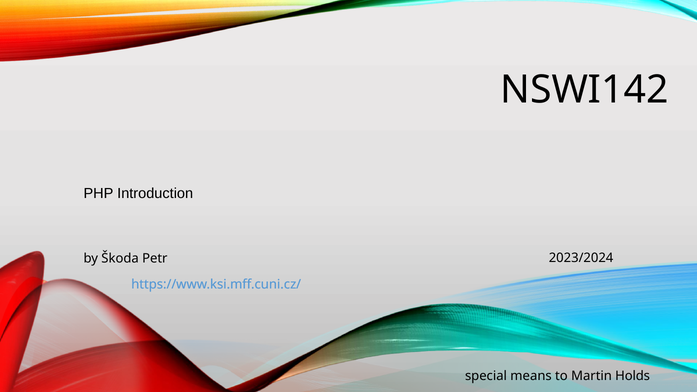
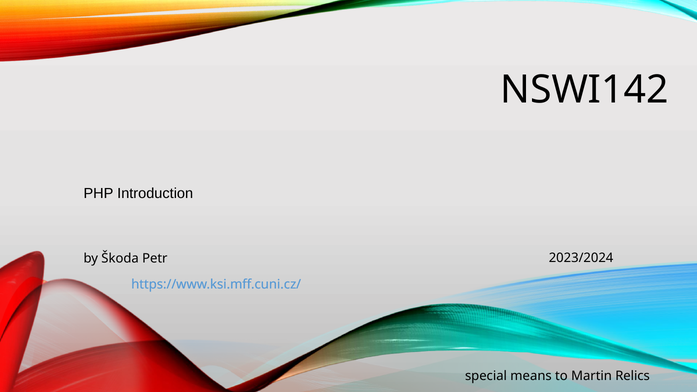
Holds: Holds -> Relics (633, 376)
